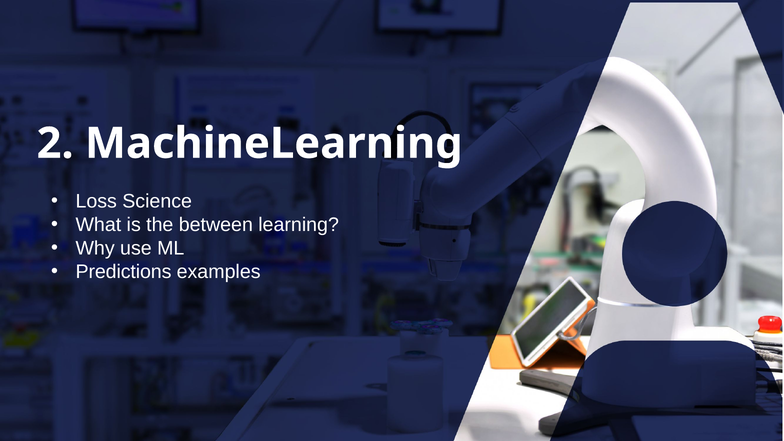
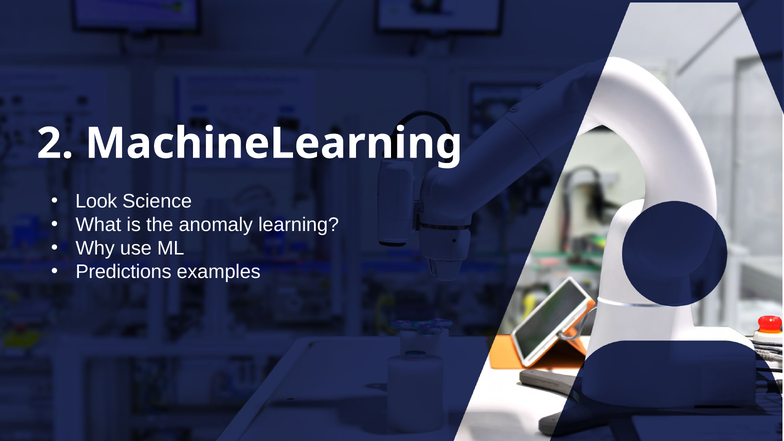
Loss: Loss -> Look (96, 201)
between: between -> anomaly (216, 225)
